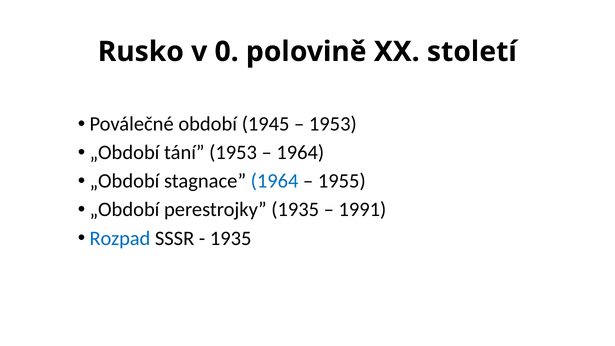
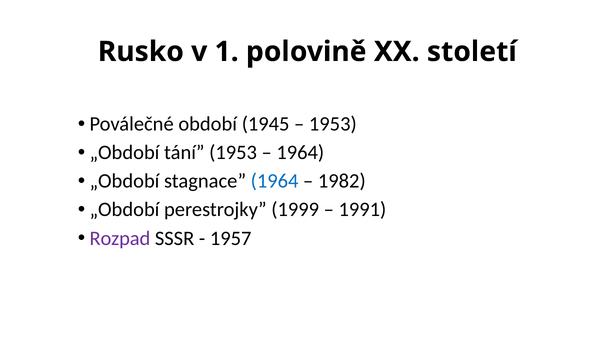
0: 0 -> 1 (227, 52)
1955: 1955 -> 1982 (342, 181)
perestrojky 1935: 1935 -> 1999 (295, 210)
Rozpad colour: blue -> purple (120, 238)
1935: 1935 -> 1957 (231, 238)
